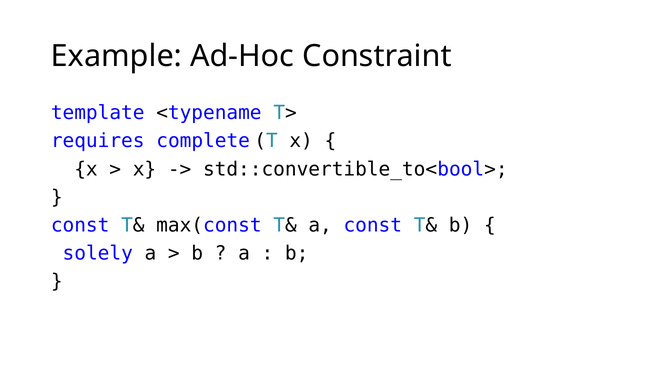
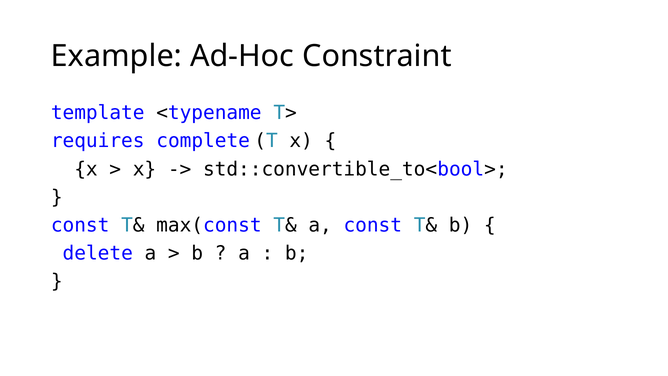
solely: solely -> delete (98, 253)
